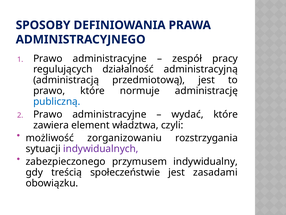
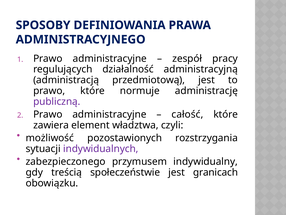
publiczną colour: blue -> purple (57, 101)
wydać: wydać -> całość (187, 114)
zorganizowaniu: zorganizowaniu -> pozostawionych (125, 138)
zasadami: zasadami -> granicach (216, 172)
